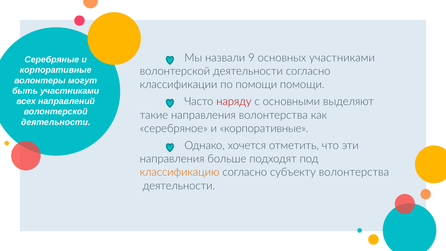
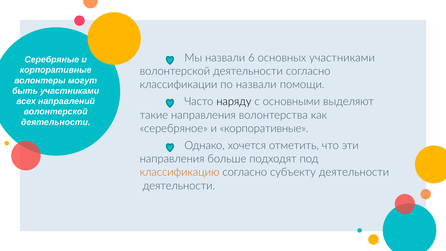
9: 9 -> 6 (251, 58)
по помощи: помощи -> назвали (256, 84)
наряду colour: red -> black (234, 102)
субъекту волонтерства: волонтерства -> деятельности (354, 172)
